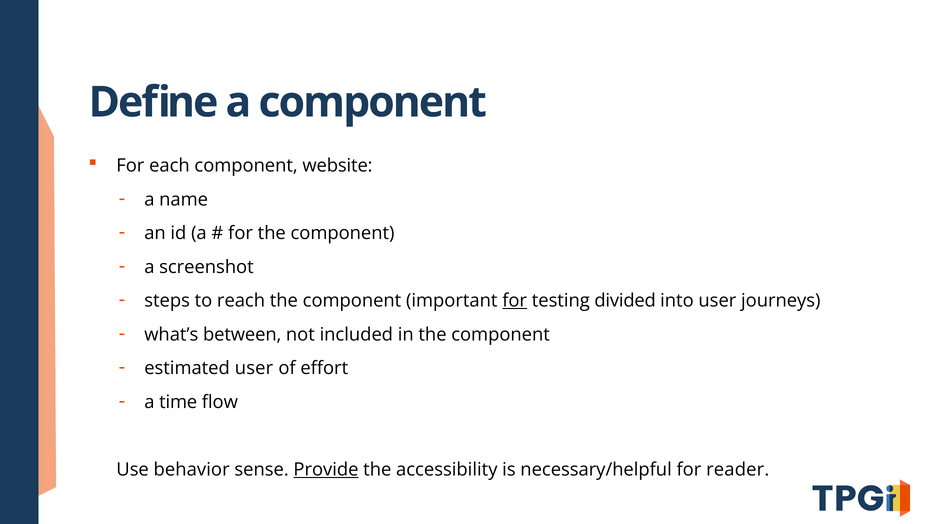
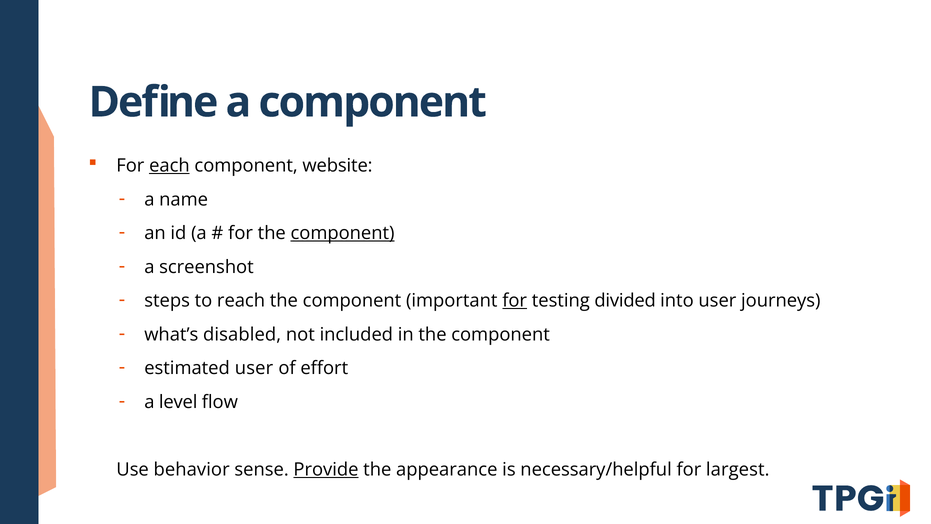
each underline: none -> present (169, 166)
component underline: none -> present (343, 233)
between: between -> disabled (242, 334)
time: time -> level (178, 402)
accessibility: accessibility -> appearance (447, 469)
reader: reader -> largest (738, 469)
